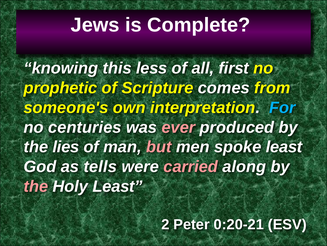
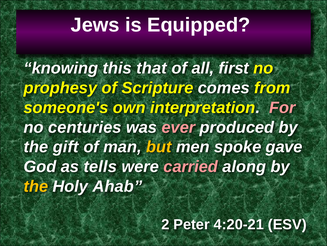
Complete: Complete -> Equipped (199, 25)
less: less -> that (152, 68)
prophetic: prophetic -> prophesy (60, 88)
For colour: light blue -> pink (282, 107)
lies: lies -> gift (66, 147)
but colour: pink -> yellow (159, 147)
spoke least: least -> gave (284, 147)
the colour: pink -> yellow (36, 186)
Holy Least: Least -> Ahab (117, 186)
0:20-21: 0:20-21 -> 4:20-21 (239, 224)
